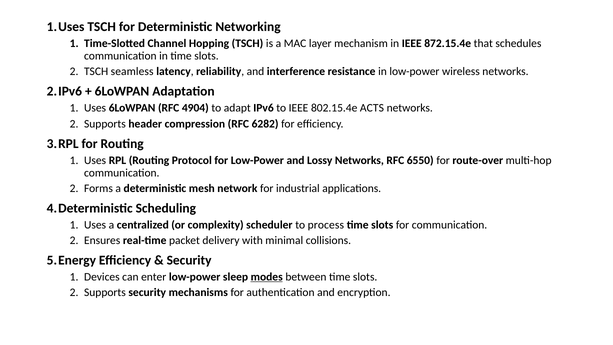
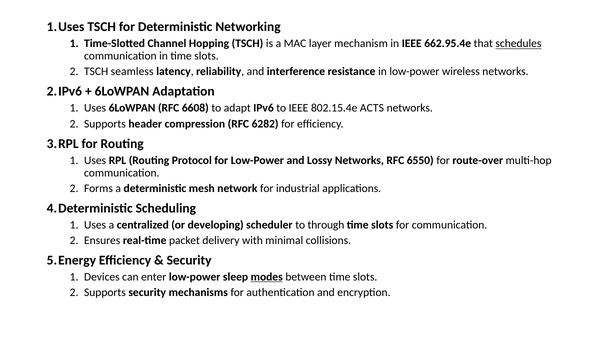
872.15.4e: 872.15.4e -> 662.95.4e (448, 44)
schedules underline: none -> present (518, 44)
4904: 4904 -> 6608 (195, 108)
complexity: complexity -> developing (216, 225)
process: process -> through (326, 225)
